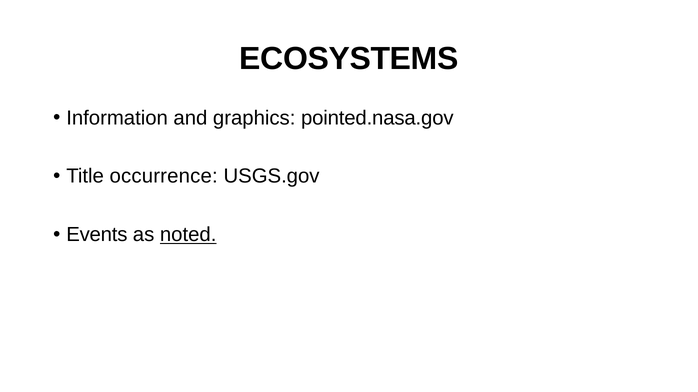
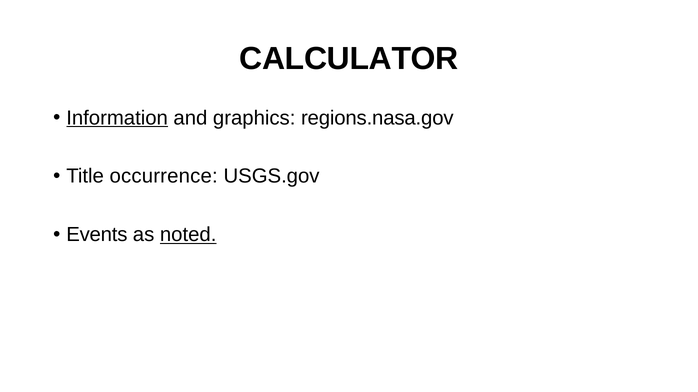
ECOSYSTEMS: ECOSYSTEMS -> CALCULATOR (349, 59)
Information underline: none -> present (117, 118)
pointed.nasa.gov: pointed.nasa.gov -> regions.nasa.gov (377, 118)
